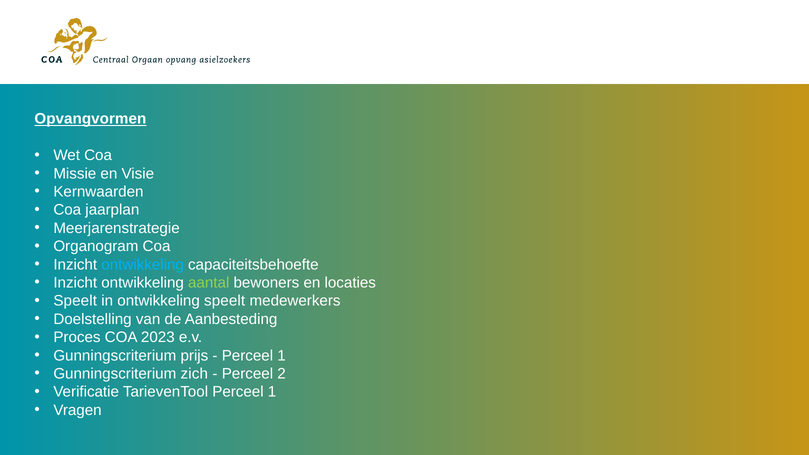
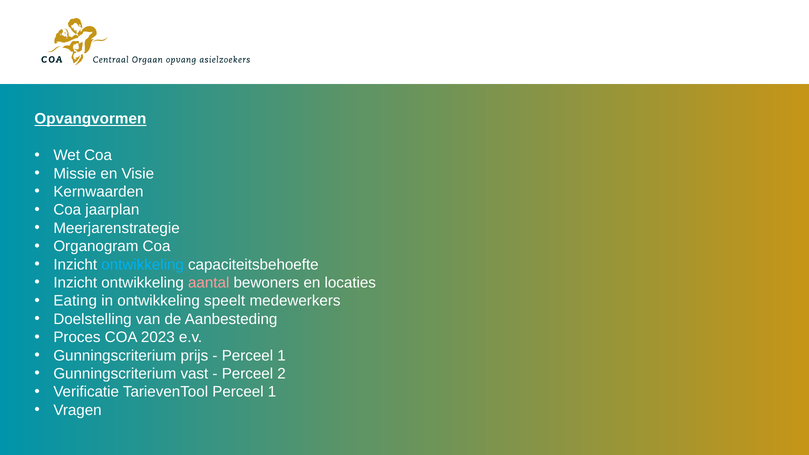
aantal colour: light green -> pink (209, 283)
Speelt: Speelt -> Eating (75, 301)
zich: zich -> vast (194, 374)
